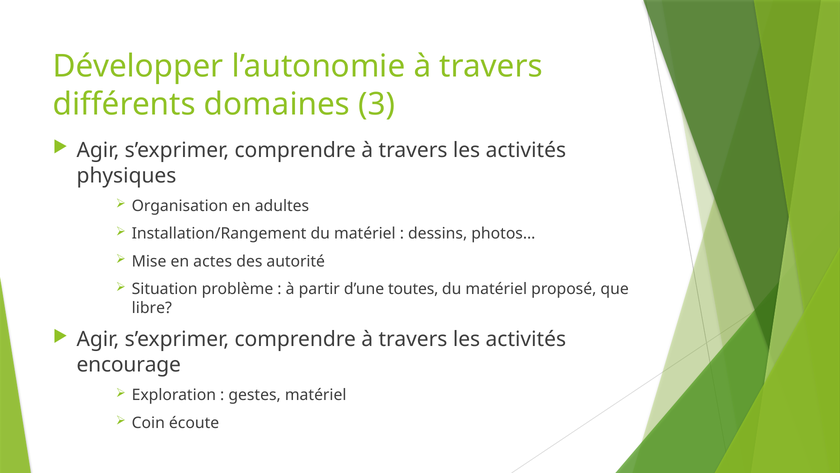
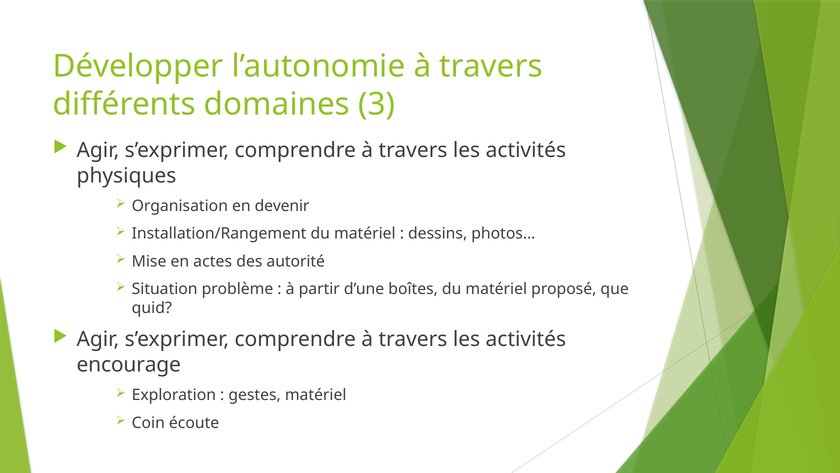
adultes: adultes -> devenir (282, 206)
toutes: toutes -> boîtes (413, 289)
libre: libre -> quid (152, 308)
